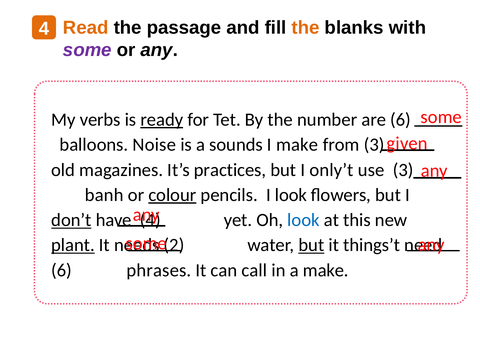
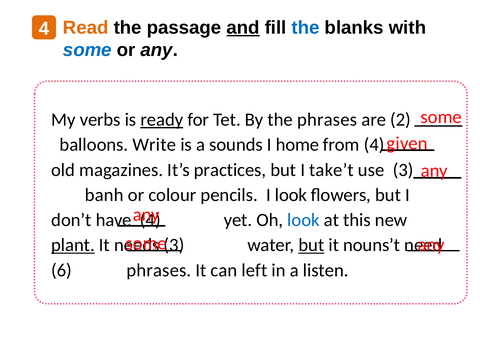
and underline: none -> present (243, 28)
the colour: orange -> blue (306, 28)
some colour: purple -> blue (87, 50)
the number: number -> phrases (327, 120)
are 6: 6 -> 2 (401, 120)
Noise: Noise -> Write (154, 145)
I make: make -> home (297, 145)
from 3: 3 -> 4 (374, 145)
only’t: only’t -> take’t (331, 170)
colour underline: present -> none (172, 195)
don’t underline: present -> none (71, 220)
2: 2 -> 3 (174, 245)
things’t: things’t -> nouns’t (372, 245)
call: call -> left (254, 270)
a make: make -> listen (326, 270)
